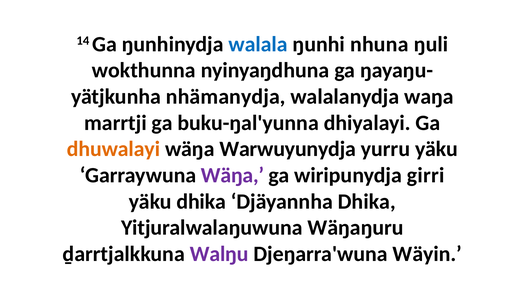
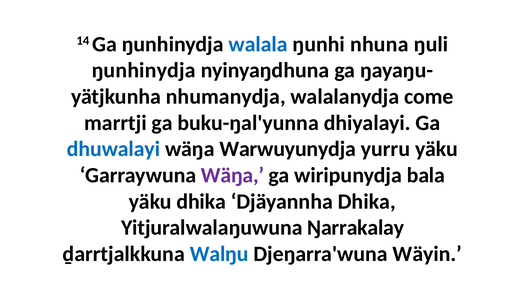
wokthunna: wokthunna -> ŋunhinydja (144, 70)
nhämanydja: nhämanydja -> nhumanydja (226, 97)
waŋa: waŋa -> come (429, 97)
dhuwalayi colour: orange -> blue (113, 149)
girri: girri -> bala (426, 175)
Wäŋaŋuru: Wäŋaŋuru -> Ŋarrakalay (356, 228)
Walŋu colour: purple -> blue (219, 254)
